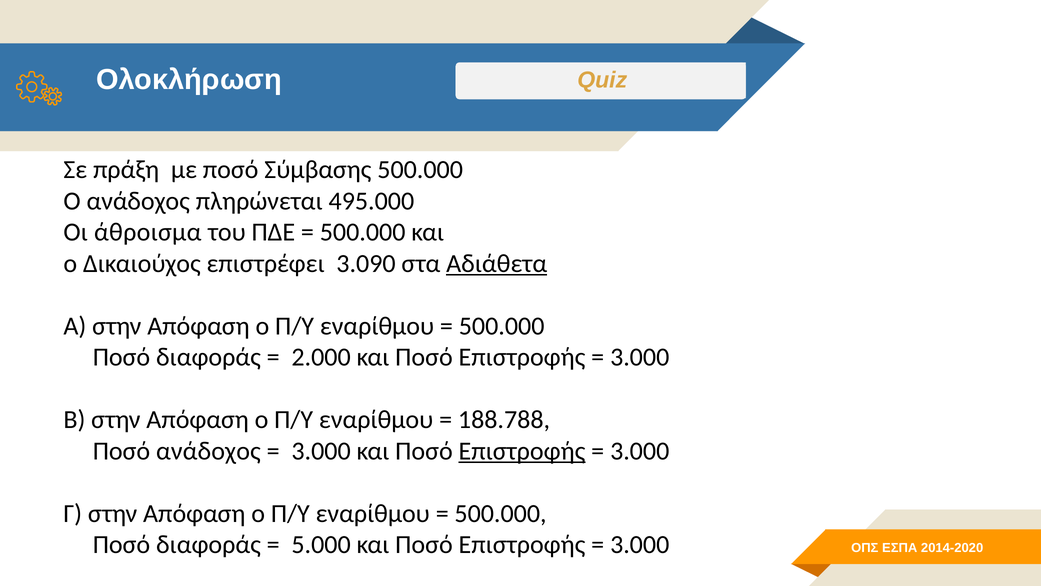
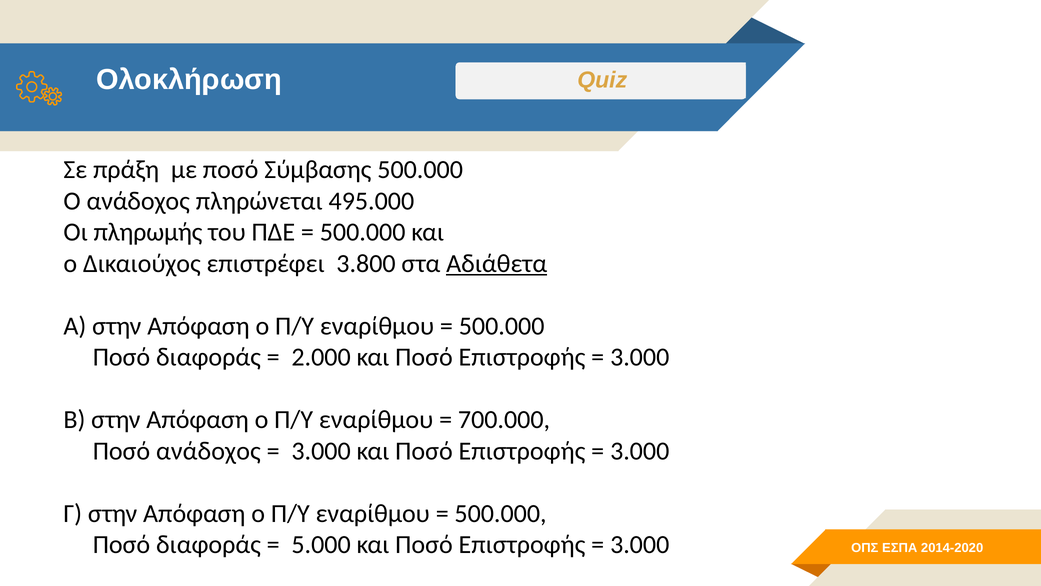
άθροισμα: άθροισμα -> πληρωμής (148, 232)
3.090: 3.090 -> 3.800 (366, 263)
188.788: 188.788 -> 700.000 (504, 419)
Επιστροφής underline: present -> none (522, 451)
